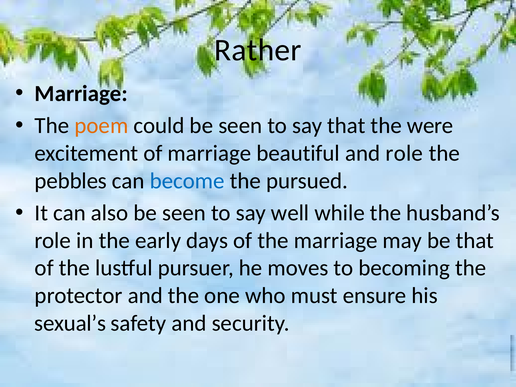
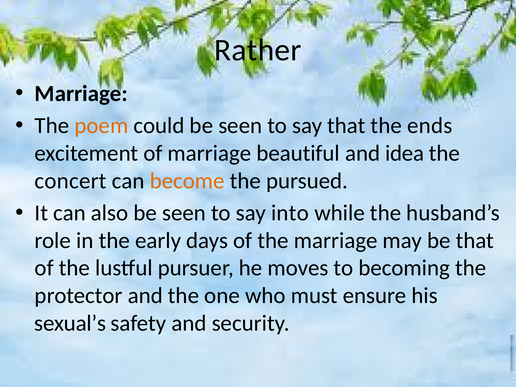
were: were -> ends (430, 126)
and role: role -> idea (405, 153)
pebbles: pebbles -> concert (71, 181)
become colour: blue -> orange (187, 181)
well: well -> into (290, 213)
